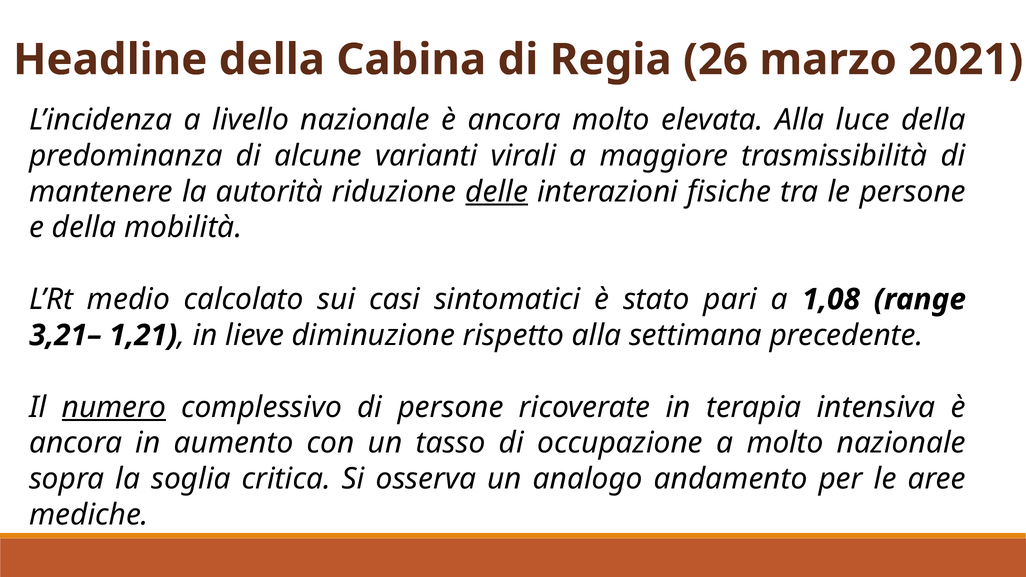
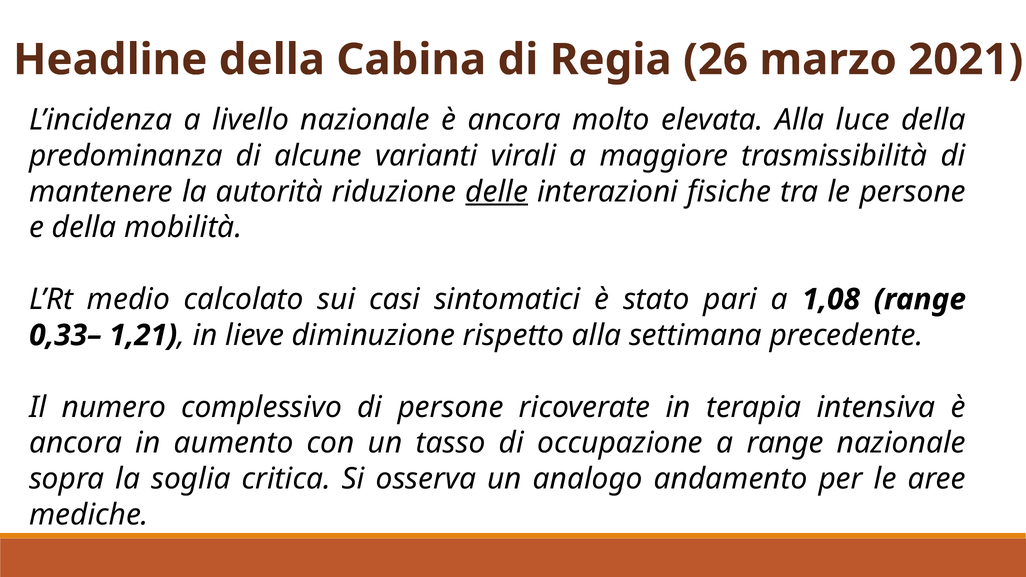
3,21–: 3,21– -> 0,33– (65, 335)
numero underline: present -> none (114, 407)
a molto: molto -> range (785, 443)
